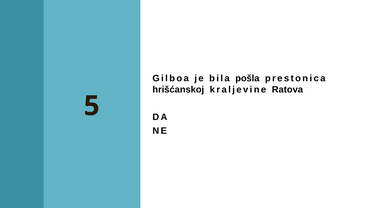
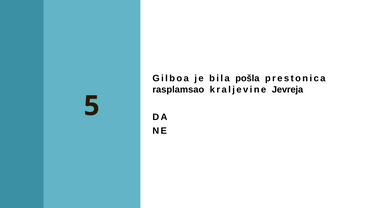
hrišćanskoj: hrišćanskoj -> rasplamsao (178, 89)
Ratova: Ratova -> Jevreja (288, 89)
